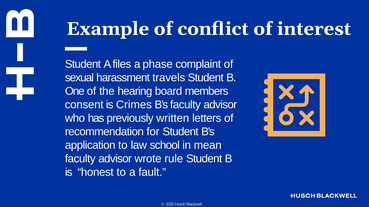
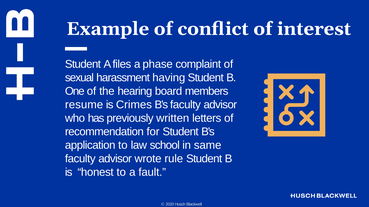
travels: travels -> having (169, 78)
consent: consent -> resume (84, 105)
mean: mean -> same (208, 146)
